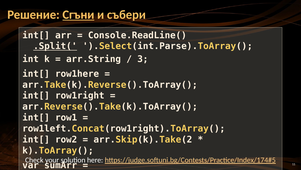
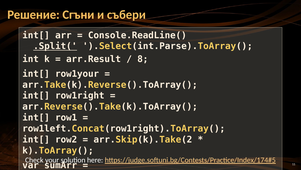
Сгъни underline: present -> none (78, 15)
arr.String: arr.String -> arr.Result (94, 59)
3: 3 -> 8 (143, 59)
row1here: row1here -> row1your (77, 74)
